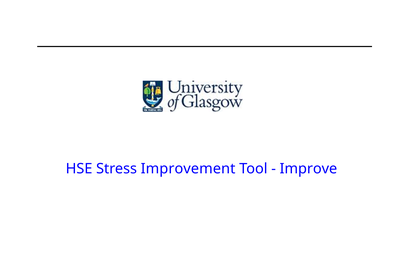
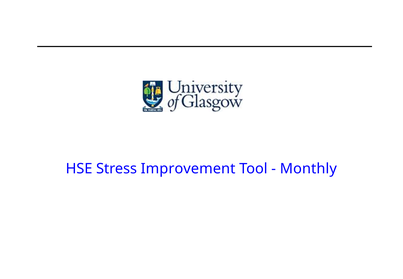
Improve: Improve -> Monthly (308, 169)
